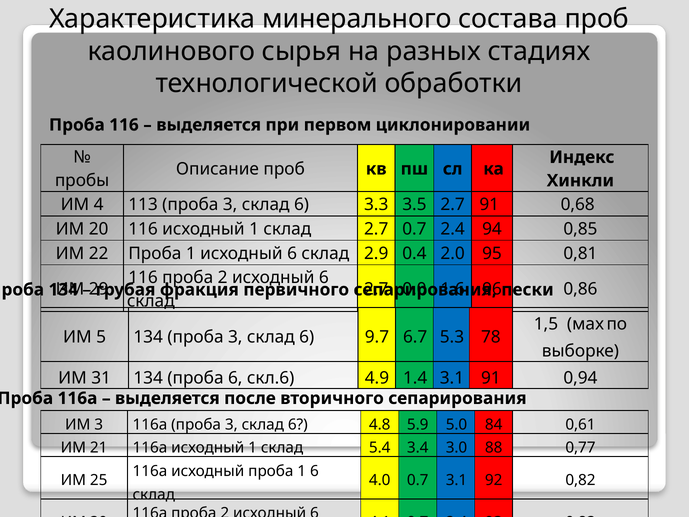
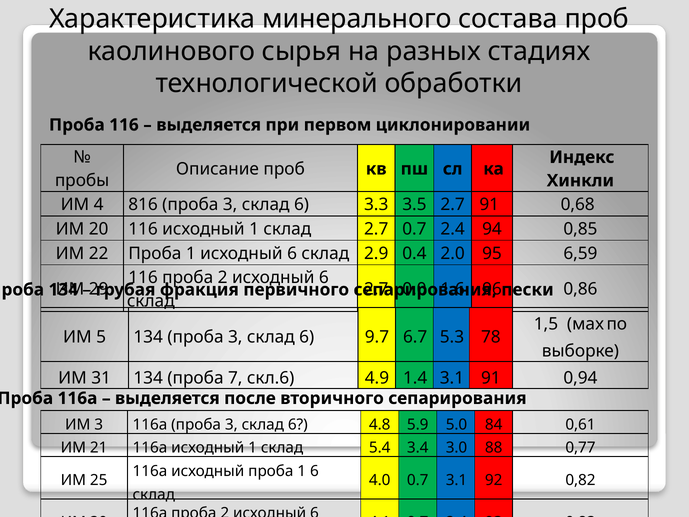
113: 113 -> 816 (143, 205)
0,81: 0,81 -> 6,59 (580, 253)
проба 6: 6 -> 7 (235, 378)
